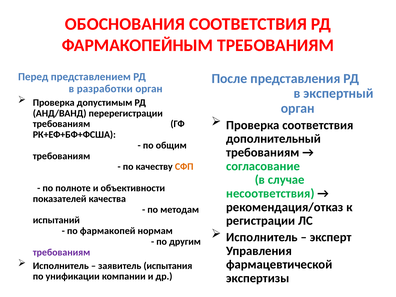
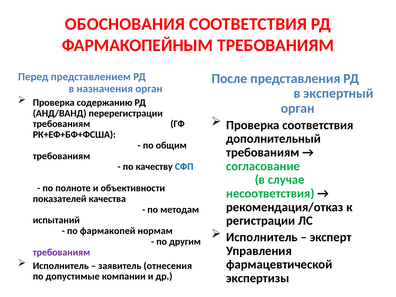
разработки: разработки -> назначения (105, 89)
допустимым: допустимым -> содержанию (105, 103)
СФП colour: orange -> blue (184, 167)
испытания: испытания -> отнесения (168, 266)
унификации: унификации -> допустимые (73, 276)
